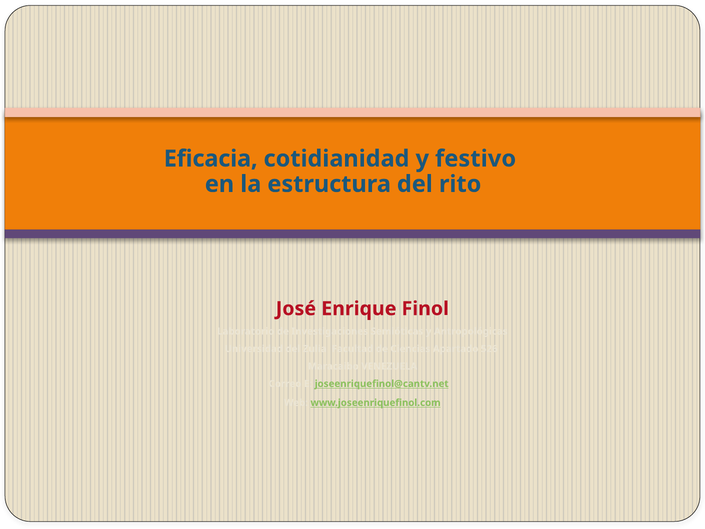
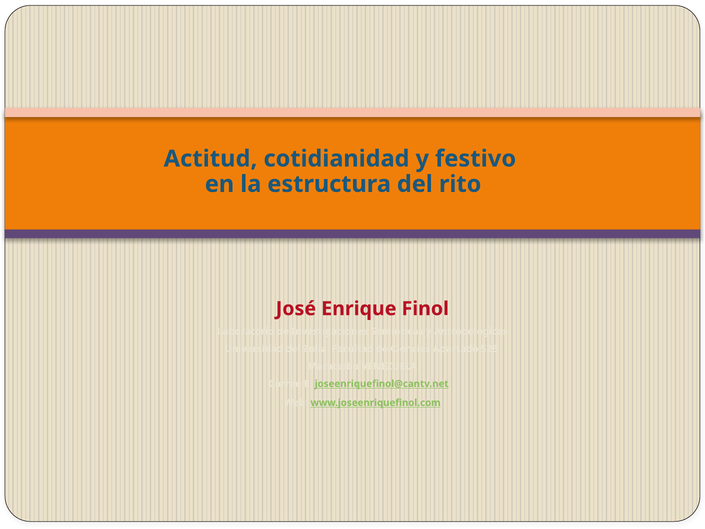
Eficacia: Eficacia -> Actitud (211, 159)
